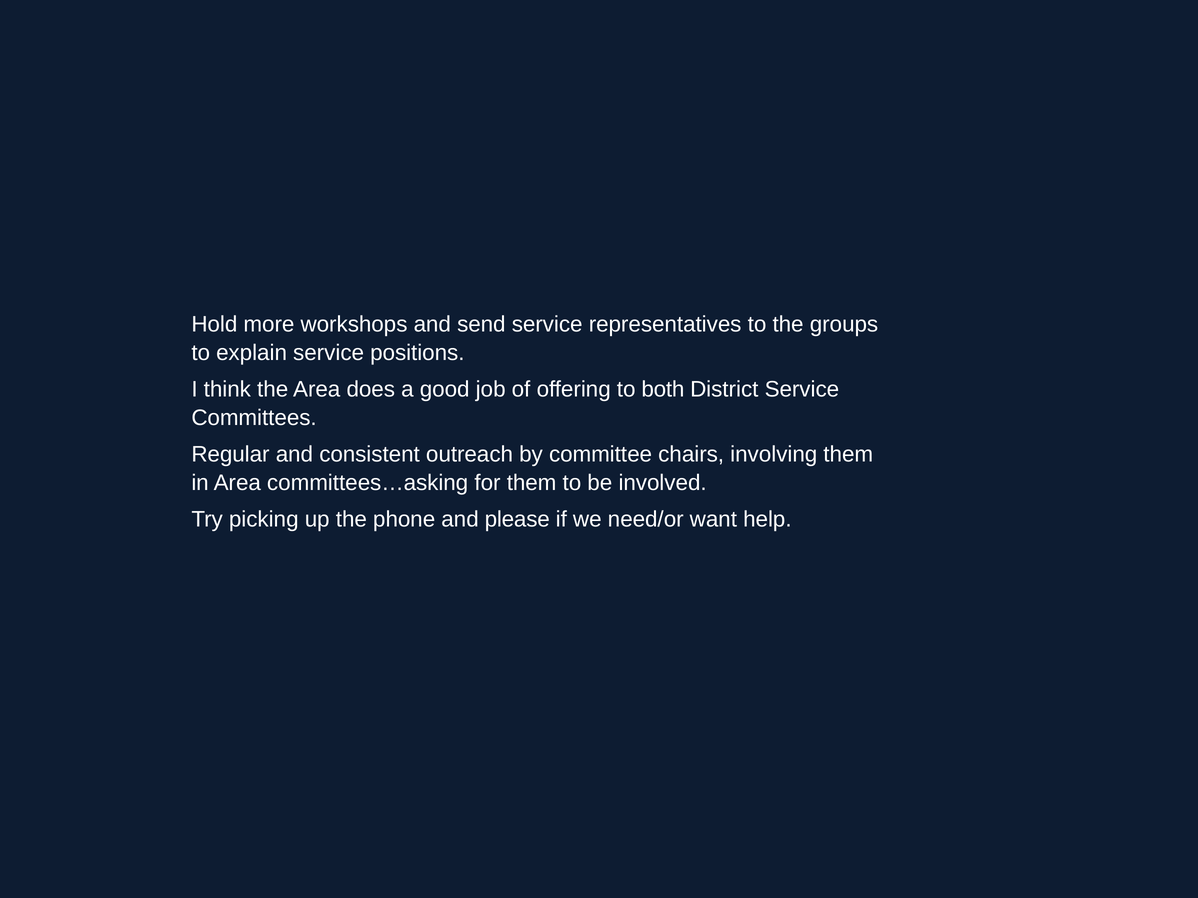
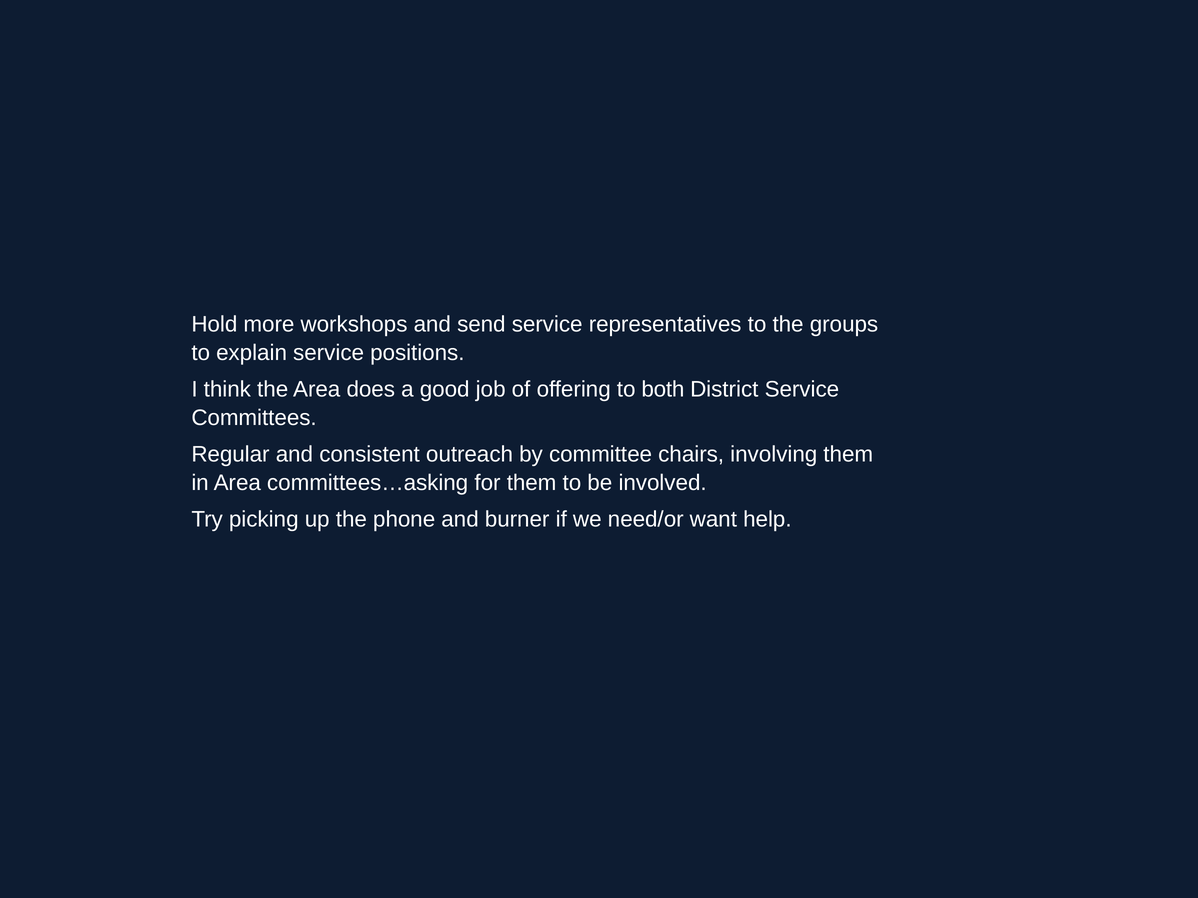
please: please -> burner (517, 519)
